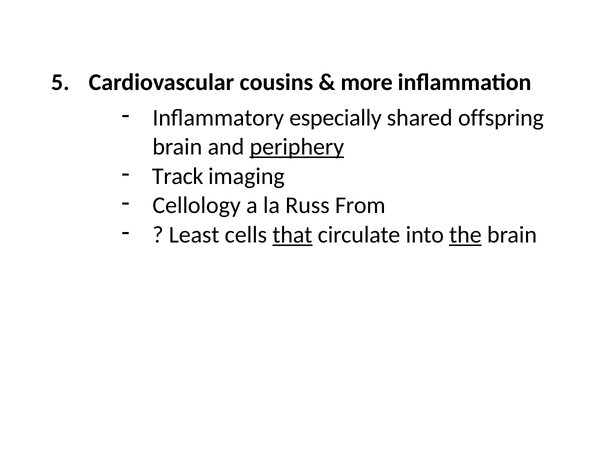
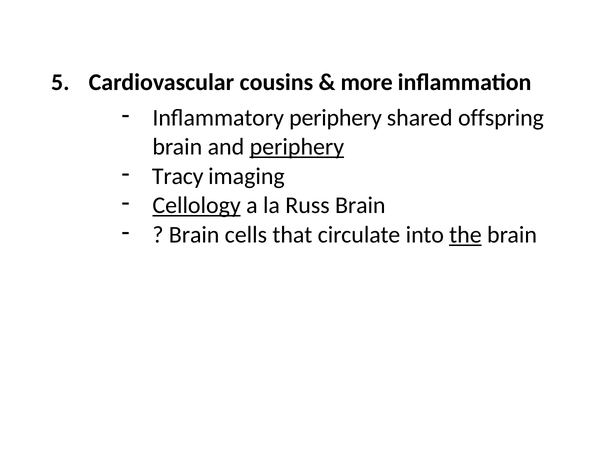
Inflammatory especially: especially -> periphery (336, 118)
Track: Track -> Tracy (178, 176)
Cellology underline: none -> present (197, 206)
Russ From: From -> Brain (360, 206)
Least: Least -> Brain (194, 235)
that underline: present -> none (292, 235)
